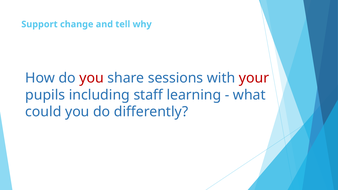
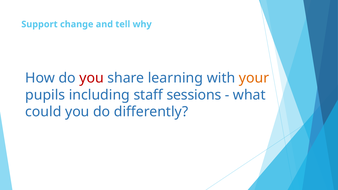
sessions: sessions -> learning (175, 78)
your colour: red -> orange (254, 78)
learning: learning -> sessions (194, 95)
